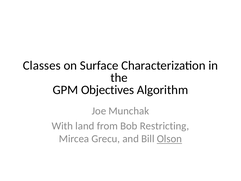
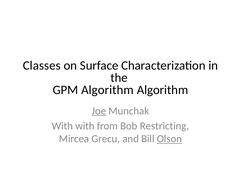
GPM Objectives: Objectives -> Algorithm (107, 90)
Joe underline: none -> present (99, 111)
With land: land -> with (85, 126)
